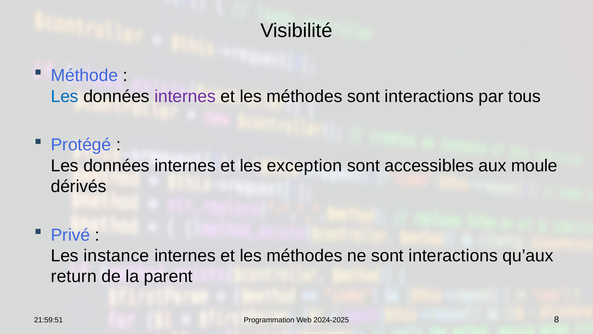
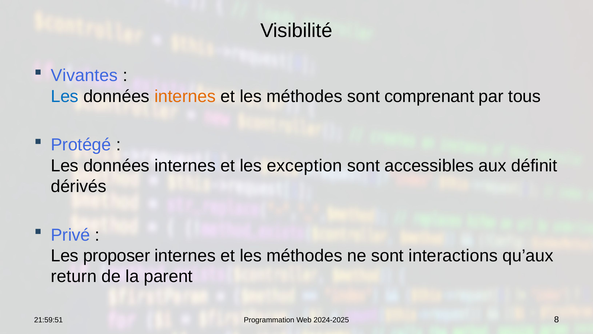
Méthode: Méthode -> Vivantes (84, 76)
internes colour: purple -> orange (185, 96)
méthodes sont interactions: interactions -> comprenant (429, 96)
moule: moule -> définit (534, 166)
instance: instance -> proposer (117, 256)
